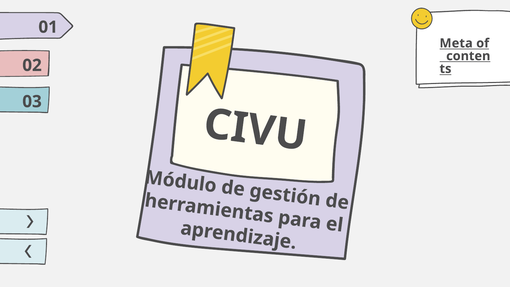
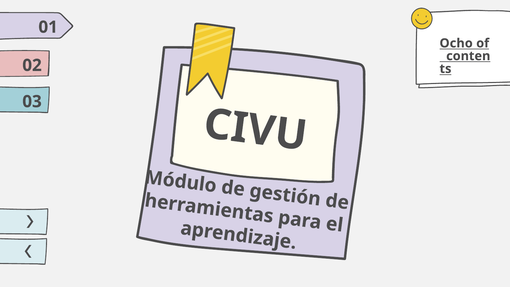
Meta: Meta -> Ocho (456, 43)
